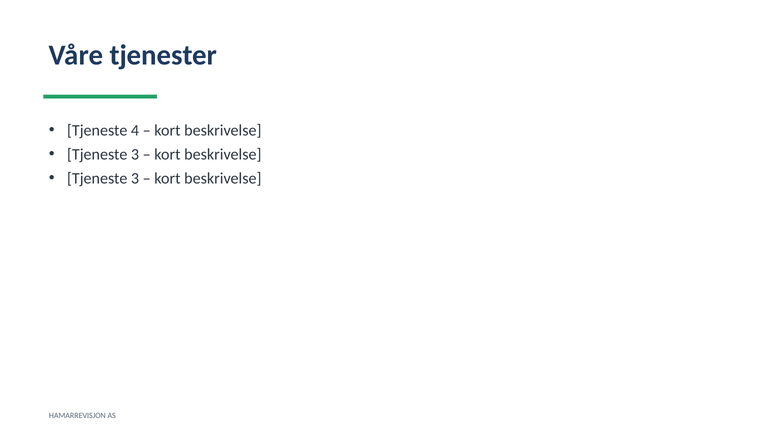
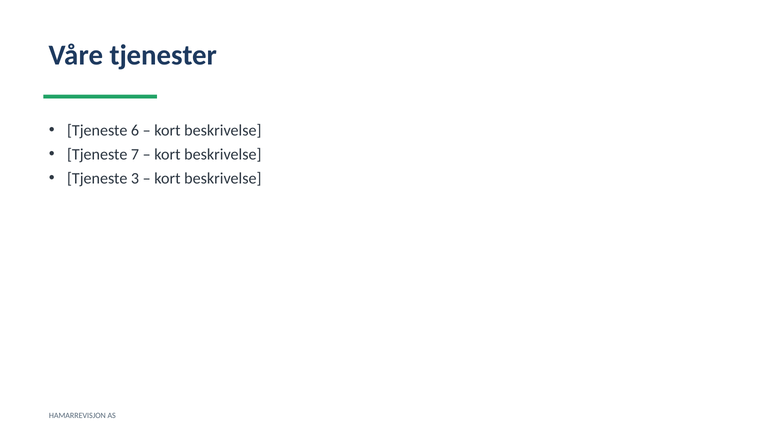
4: 4 -> 6 (135, 130)
3: 3 -> 7 (135, 154)
